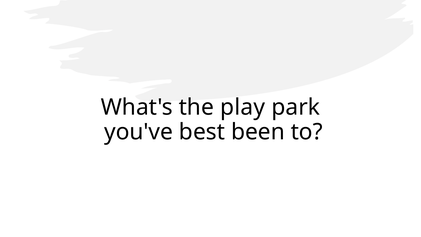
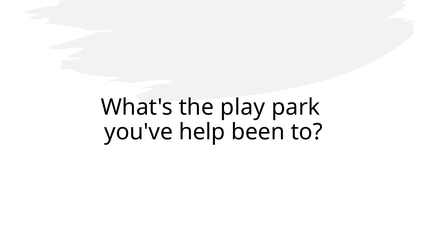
best: best -> help (202, 132)
